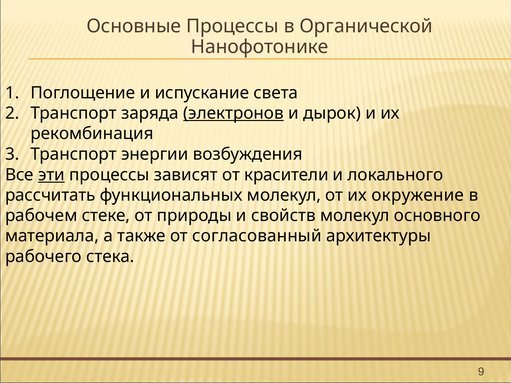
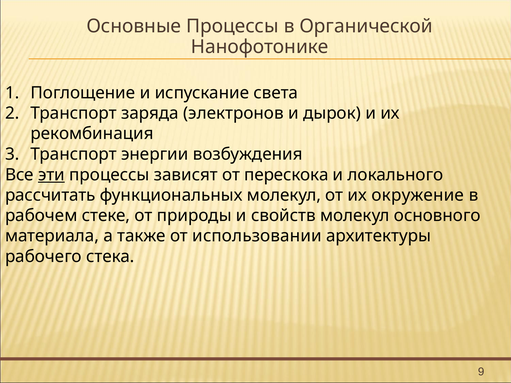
электронов underline: present -> none (233, 113)
красители: красители -> перескока (286, 175)
согласованный: согласованный -> использовании (257, 236)
